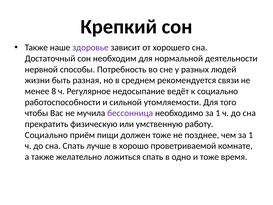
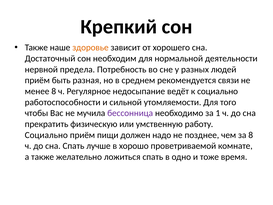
здоровье colour: purple -> orange (90, 47)
способы: способы -> предела (77, 69)
жизни: жизни -> приём (37, 80)
должен тоже: тоже -> надо (162, 135)
чем за 1: 1 -> 8 (251, 135)
